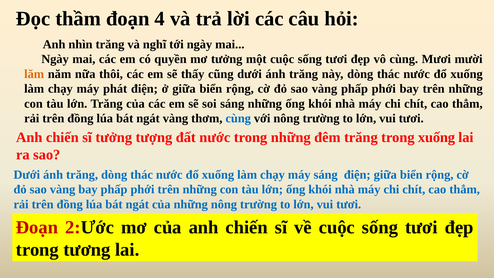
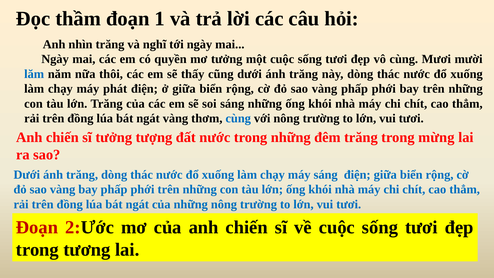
4: 4 -> 1 (160, 19)
lăm colour: orange -> blue (34, 74)
trong xuống: xuống -> mừng (436, 137)
